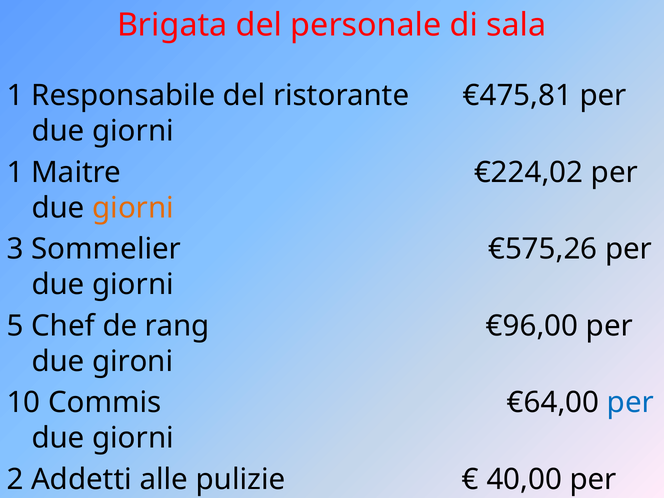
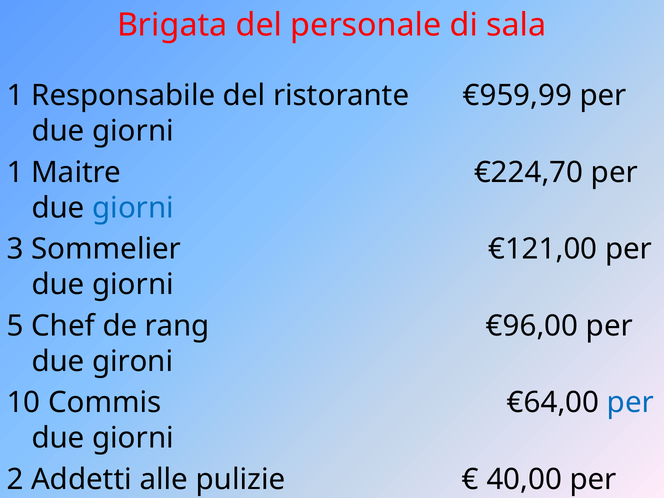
€475,81: €475,81 -> €959,99 (517, 96)
€224,02: €224,02 -> €224,70 (529, 172)
giorni colour: orange -> blue (133, 208)
€575,26: €575,26 -> €121,00 (543, 249)
